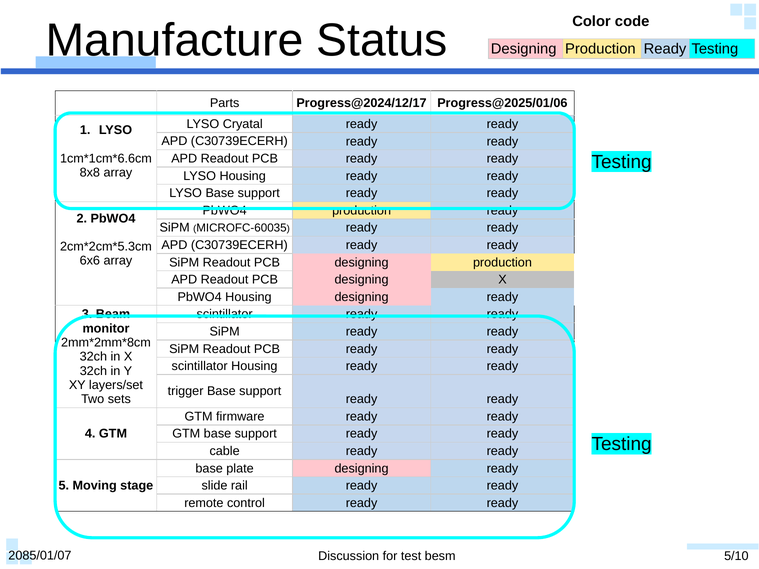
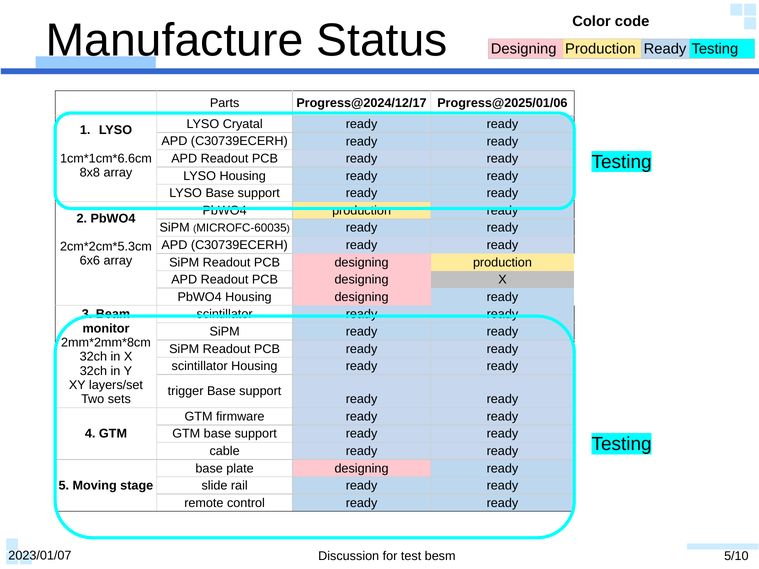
2085/01/07: 2085/01/07 -> 2023/01/07 (40, 556)
